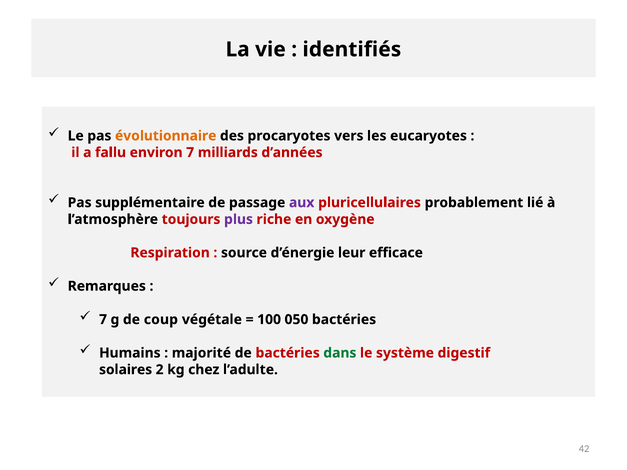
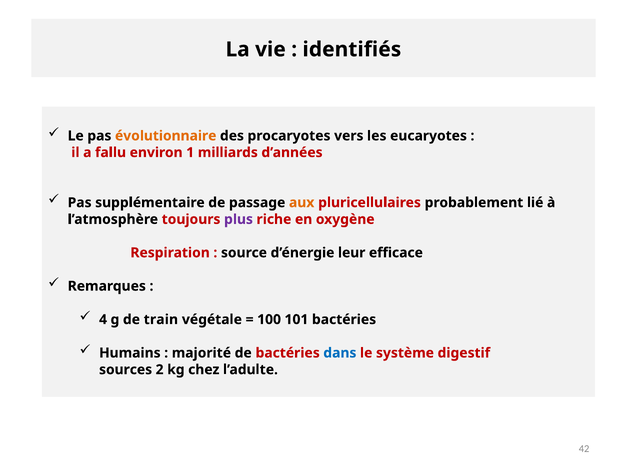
environ 7: 7 -> 1 (190, 153)
aux colour: purple -> orange (302, 203)
7: 7 -> 4 (103, 320)
coup: coup -> train (161, 320)
050: 050 -> 101 (296, 320)
dans colour: green -> blue (340, 353)
solaires: solaires -> sources (126, 370)
